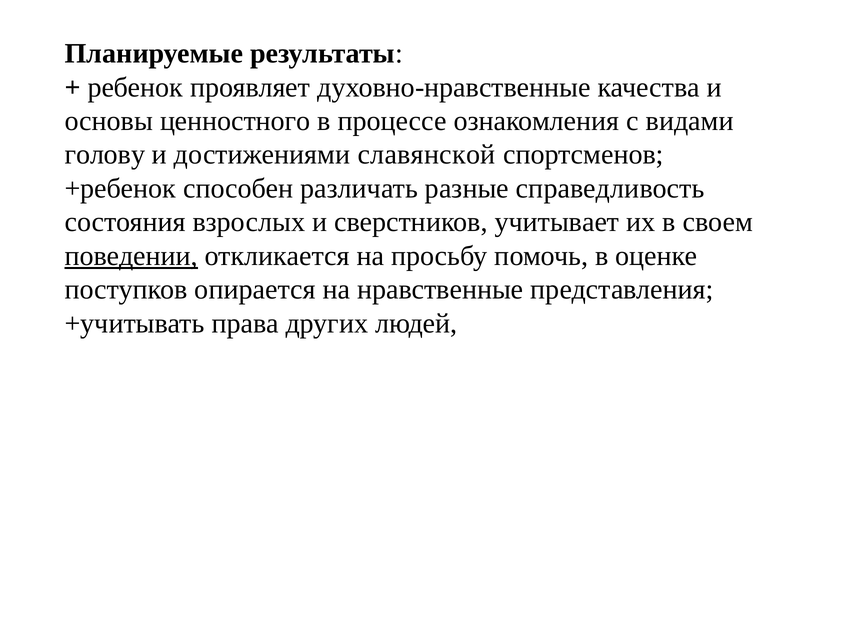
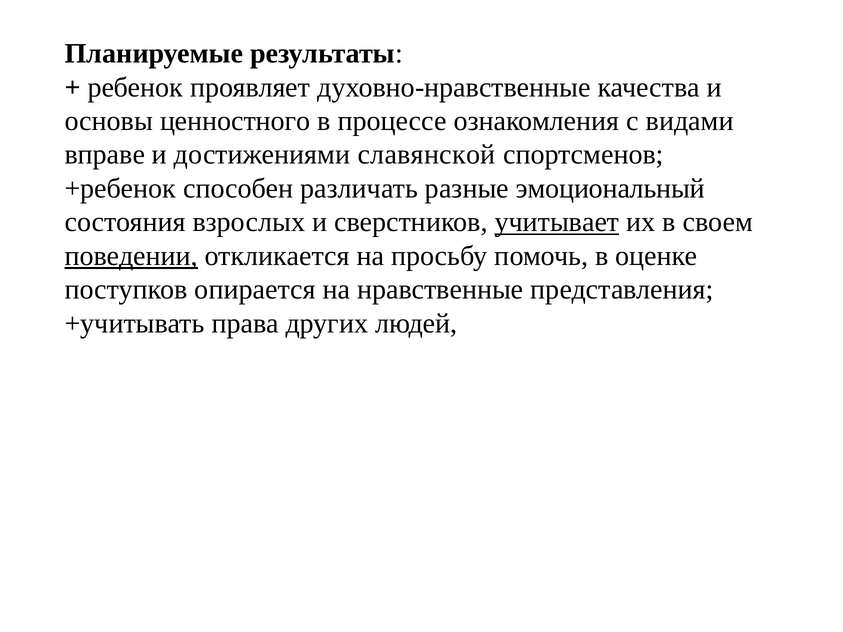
голову: голову -> вправе (105, 155)
справедливость: справедливость -> эмоциональный (610, 188)
учитывает underline: none -> present (557, 222)
